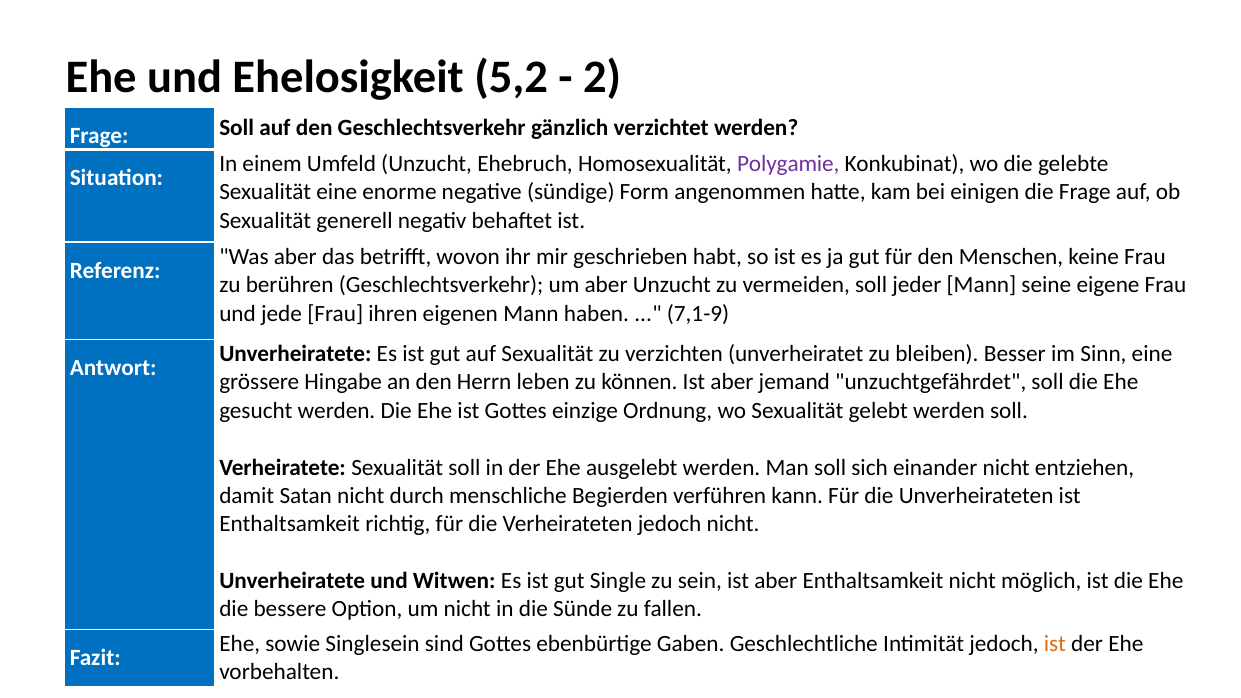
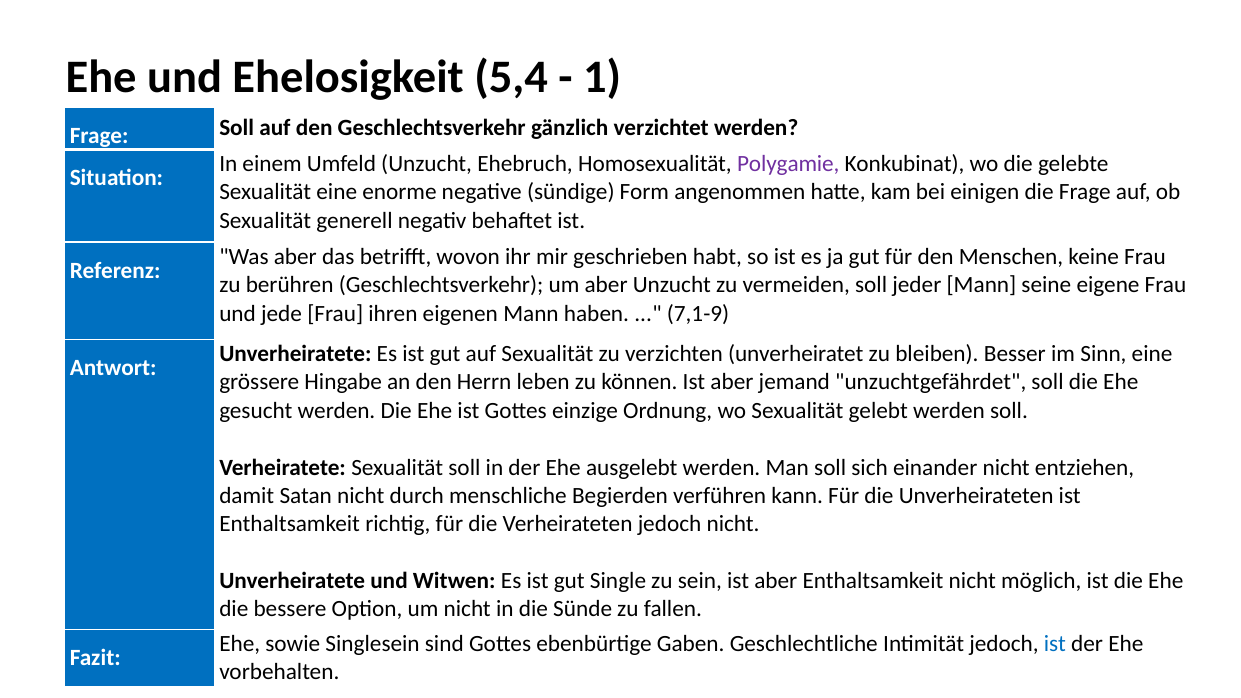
5,2: 5,2 -> 5,4 (511, 77)
2: 2 -> 1 (602, 77)
ist colour: orange -> blue (1055, 644)
